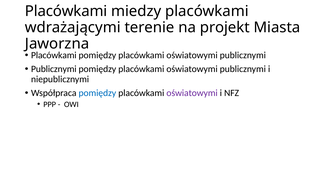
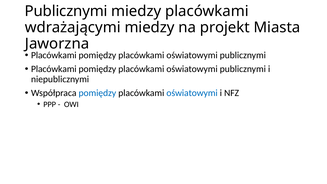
Placówkami: Placówkami -> Publicznymi (66, 11)
wdrażającymi terenie: terenie -> miedzy (150, 27)
Publicznymi: Publicznymi -> Placówkami (54, 69)
oświatowymi colour: purple -> blue (192, 93)
